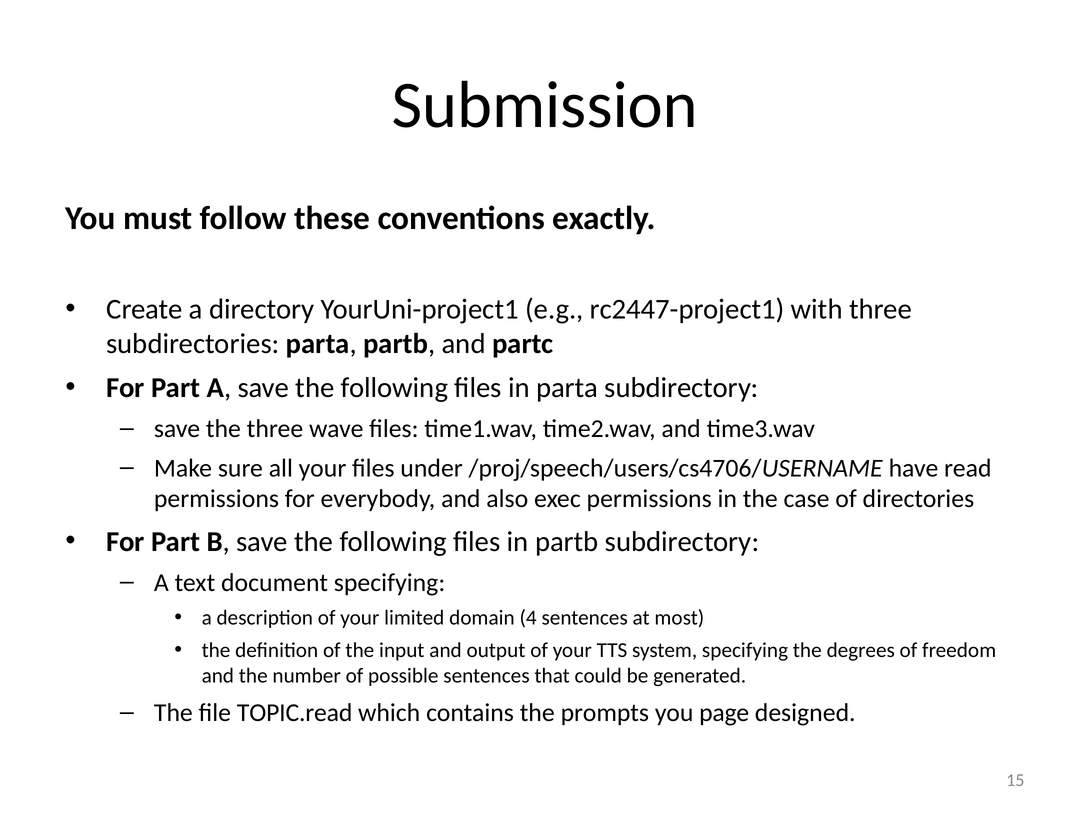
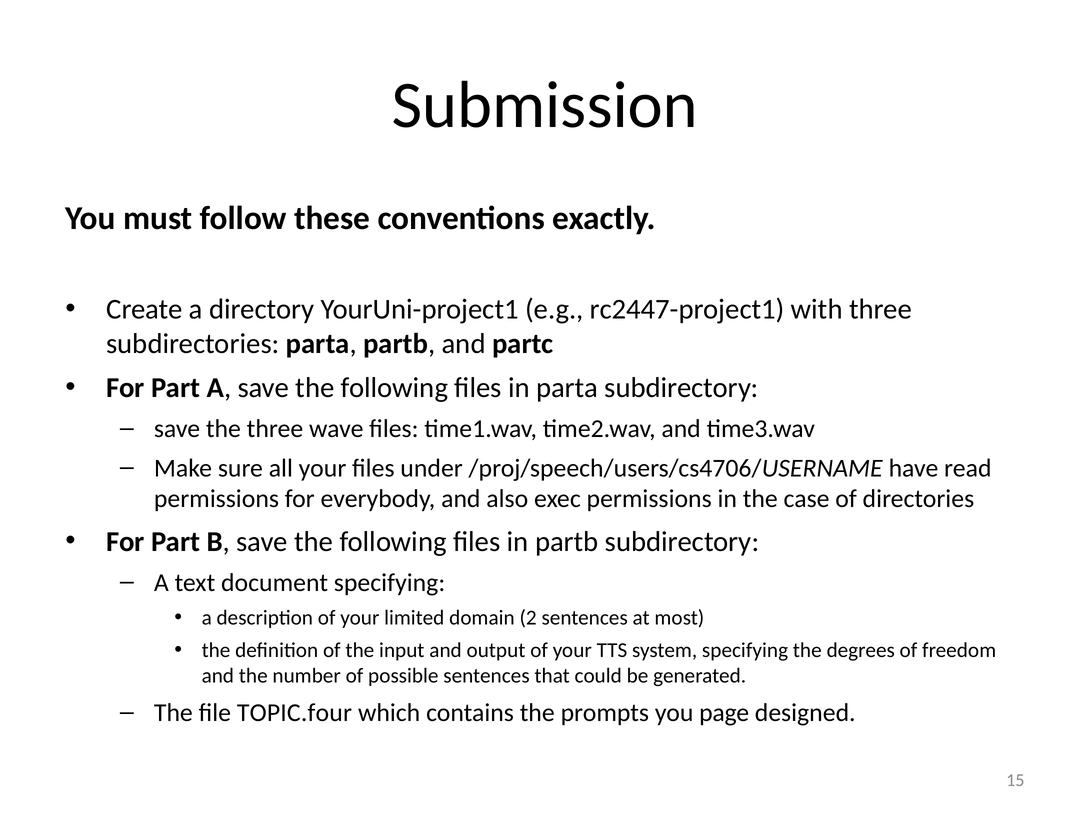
4: 4 -> 2 (528, 618)
TOPIC.read: TOPIC.read -> TOPIC.four (294, 713)
